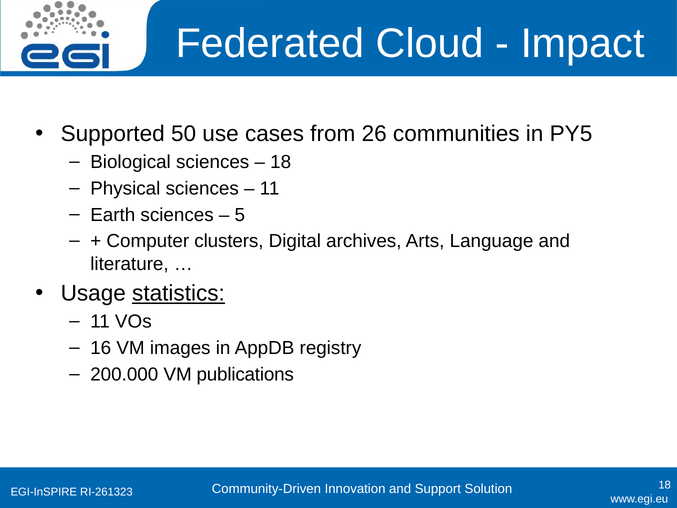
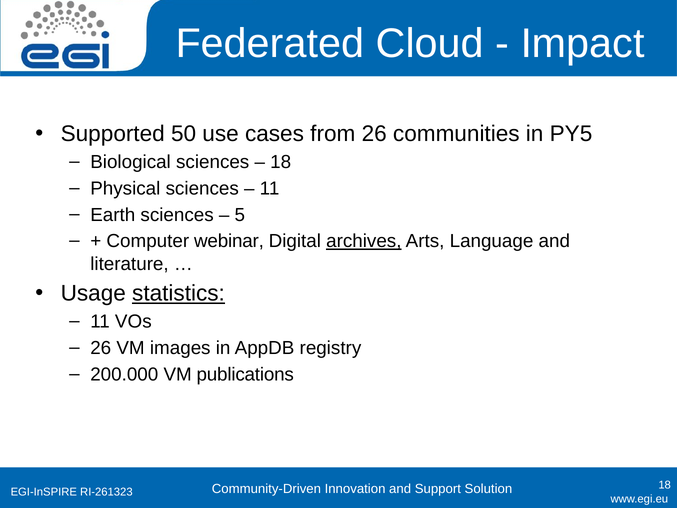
clusters: clusters -> webinar (229, 241)
archives underline: none -> present (364, 241)
16: 16 -> 26 (101, 348)
